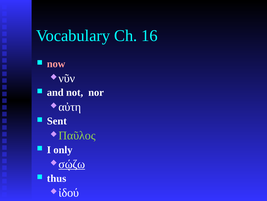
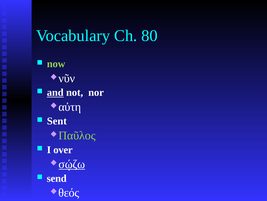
16: 16 -> 80 (149, 36)
now colour: pink -> light green (56, 64)
and underline: none -> present (55, 92)
only: only -> over (63, 149)
thus: thus -> send (57, 178)
ἰδού: ἰδού -> θεός (69, 192)
